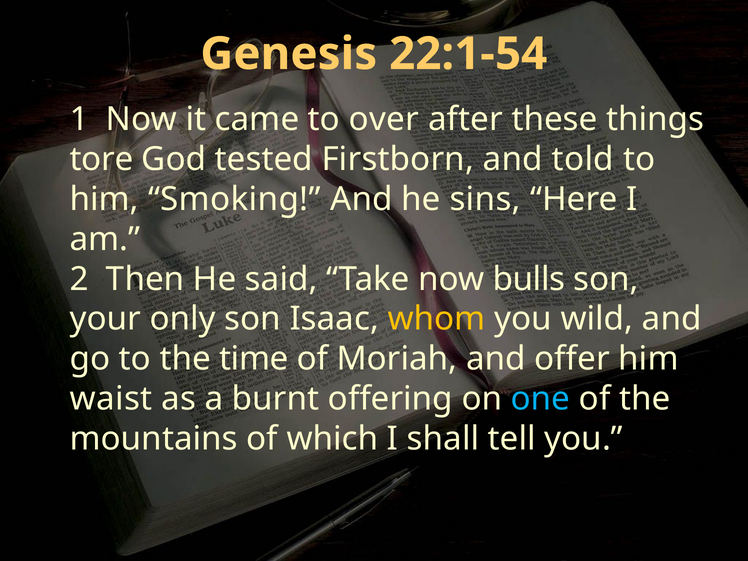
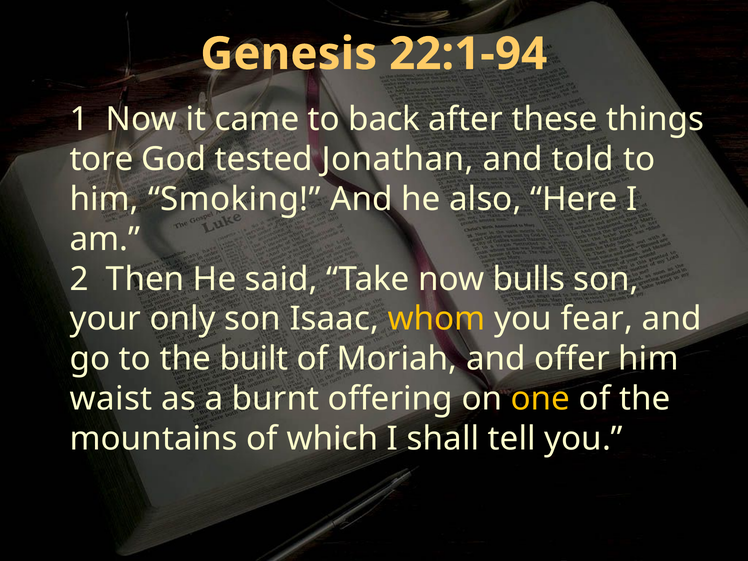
22:1-54: 22:1-54 -> 22:1-94 (468, 54)
over: over -> back (384, 119)
Firstborn: Firstborn -> Jonathan (398, 159)
sins: sins -> also (485, 199)
wild: wild -> fear (597, 319)
time: time -> built (254, 359)
one colour: light blue -> yellow (541, 399)
